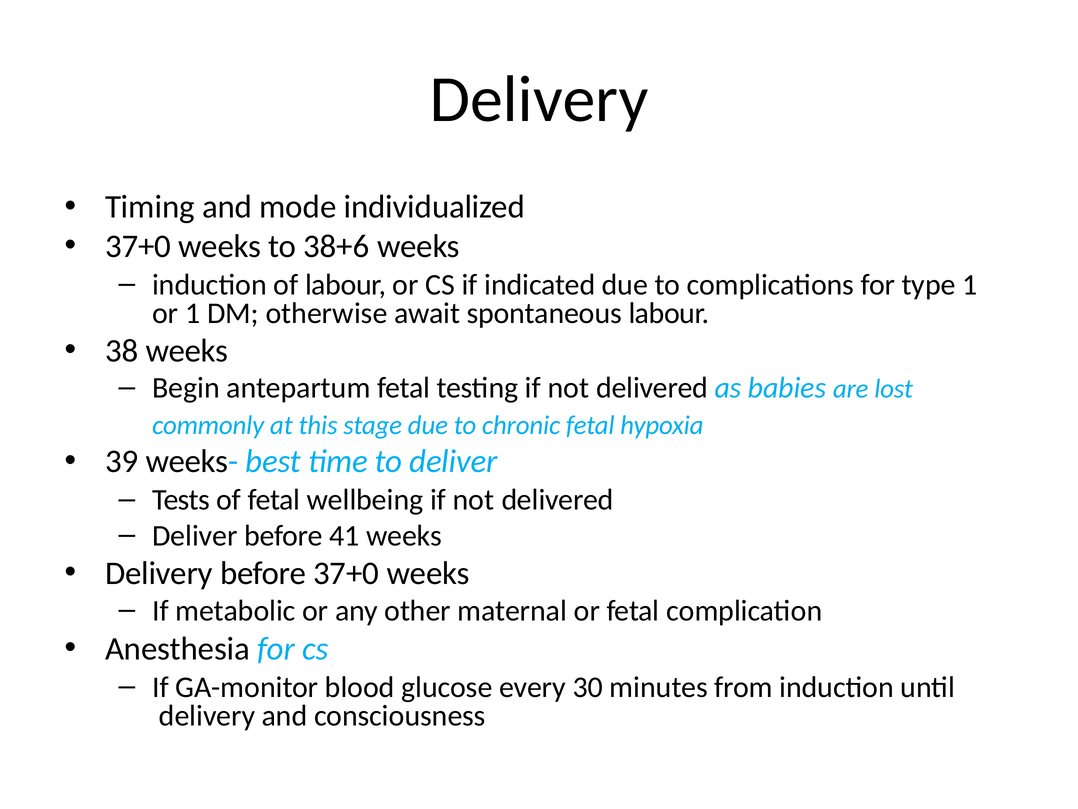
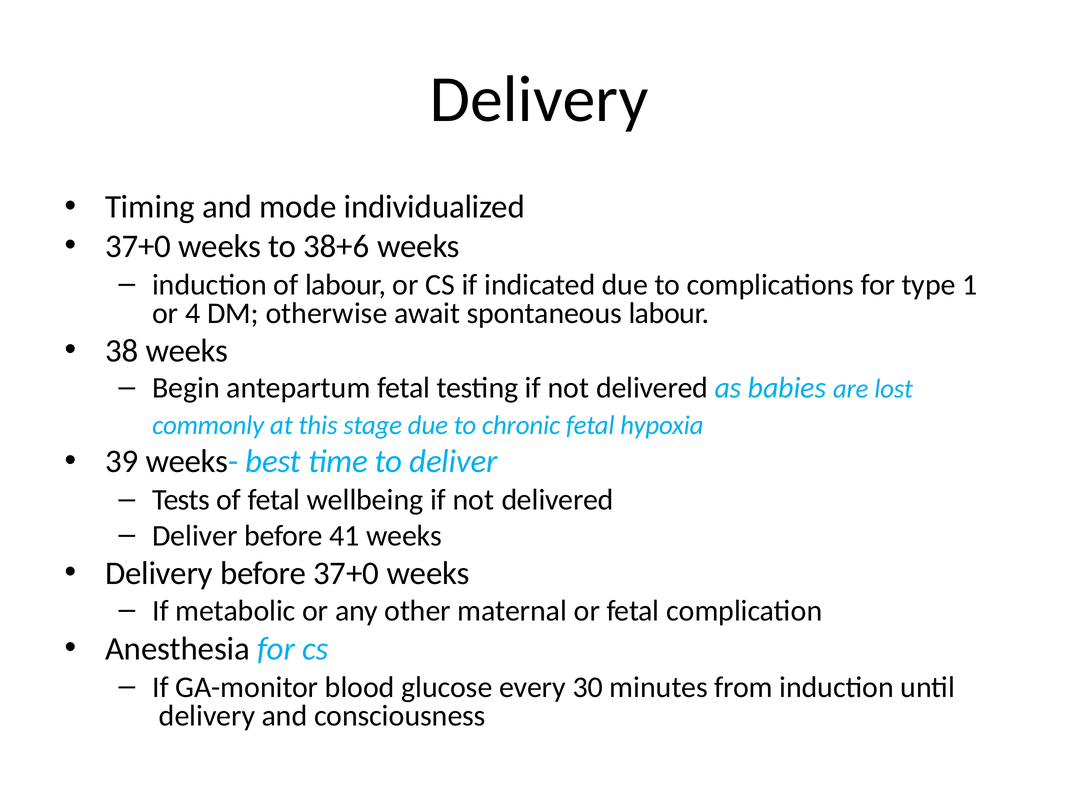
or 1: 1 -> 4 (193, 313)
